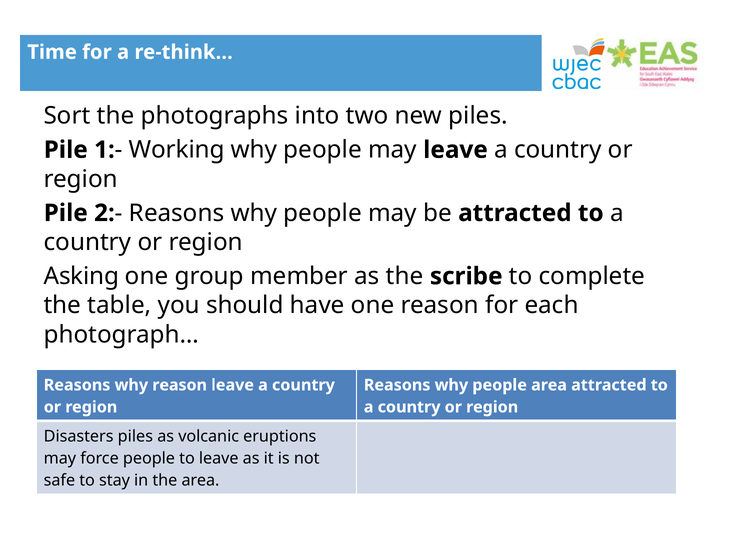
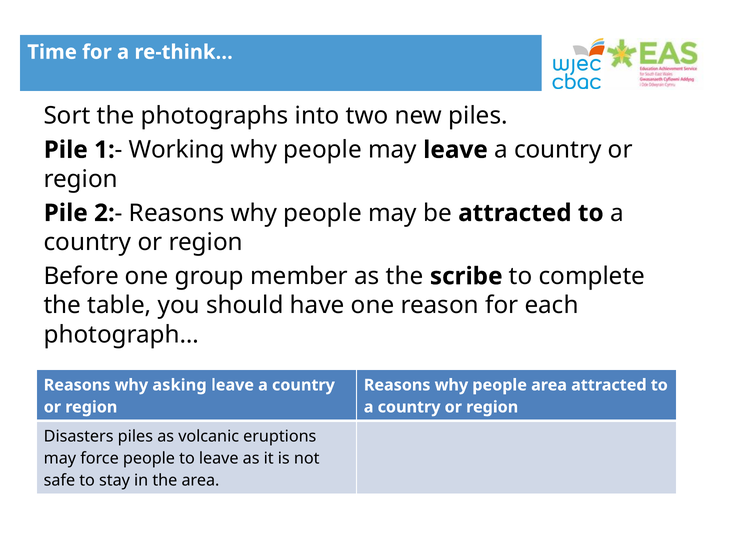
Asking: Asking -> Before (81, 276)
why reason: reason -> asking (179, 385)
